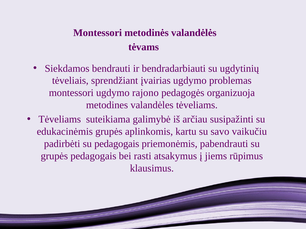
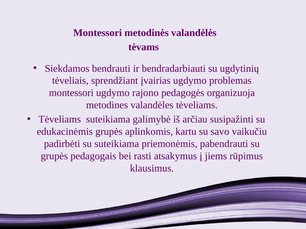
su pedagogais: pedagogais -> suteikiama (117, 144)
